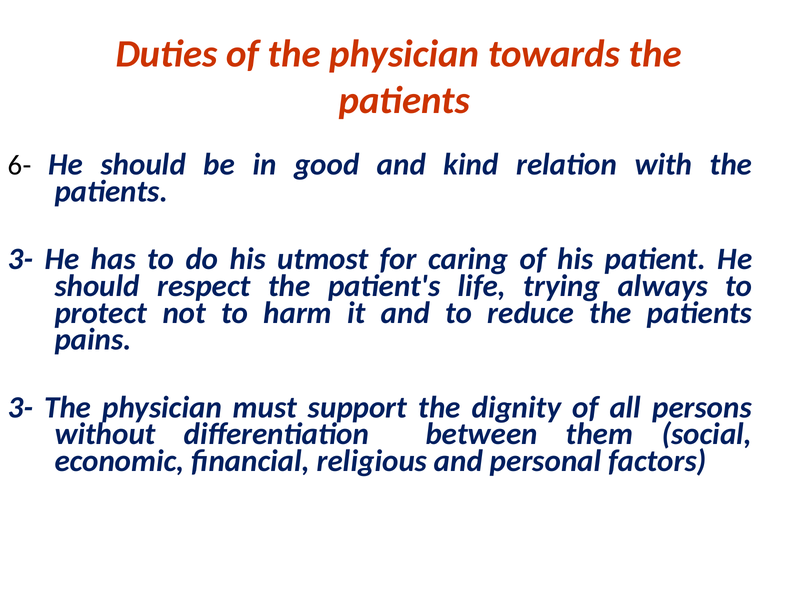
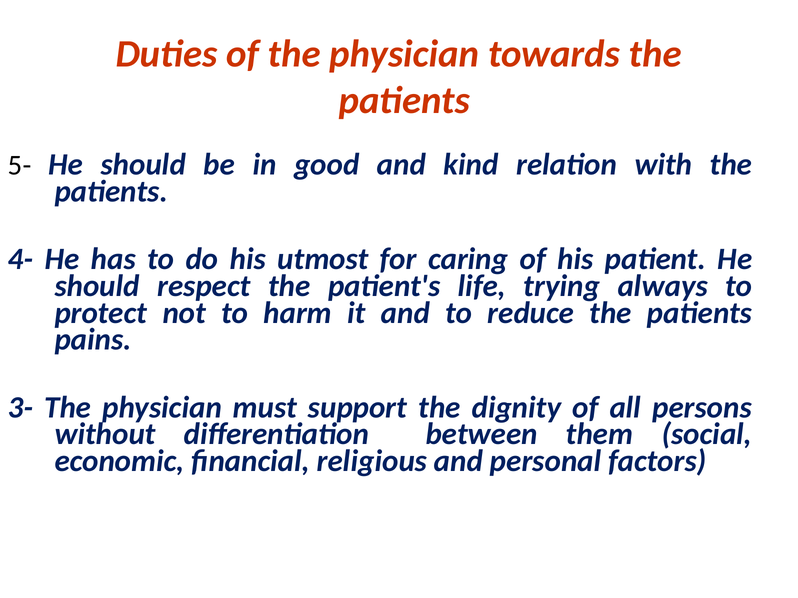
6-: 6- -> 5- (20, 166)
3-: 3- -> 4- (21, 259)
